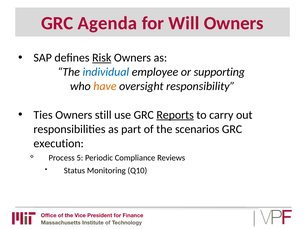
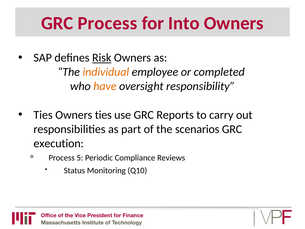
GRC Agenda: Agenda -> Process (107, 23)
Will: Will -> Into (184, 23)
individual colour: blue -> orange (106, 72)
supporting: supporting -> completed (219, 72)
Owners still: still -> ties (103, 115)
Reports underline: present -> none (175, 115)
